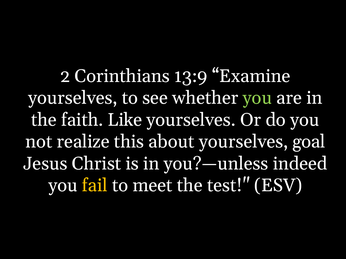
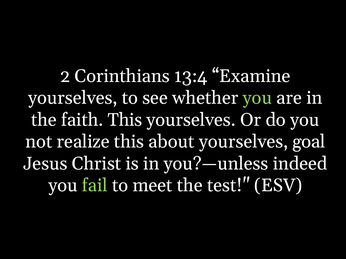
13:9: 13:9 -> 13:4 (191, 76)
faith Like: Like -> This (125, 120)
fail colour: yellow -> light green (95, 186)
